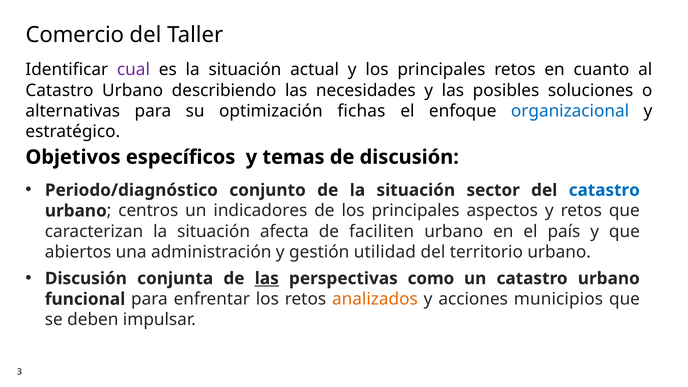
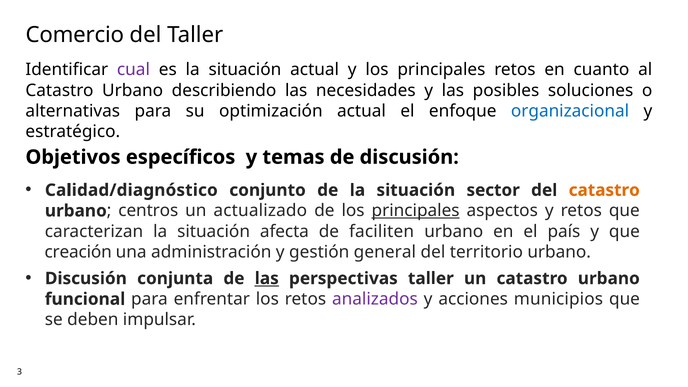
optimización fichas: fichas -> actual (361, 111)
Periodo/diagnóstico: Periodo/diagnóstico -> Calidad/diagnóstico (131, 190)
catastro colour: blue -> orange (604, 190)
indicadores: indicadores -> actualizado (260, 211)
principales underline: none -> present (416, 211)
abiertos: abiertos -> creación (78, 252)
utilidad: utilidad -> general (385, 252)
perspectivas como: como -> taller (431, 278)
analizados colour: orange -> purple (375, 299)
